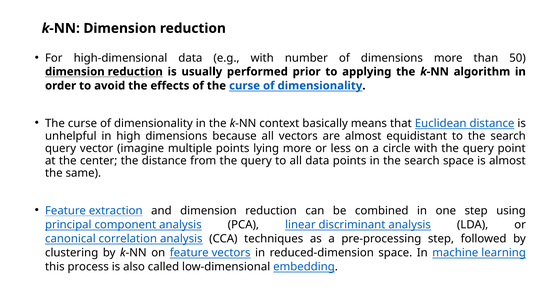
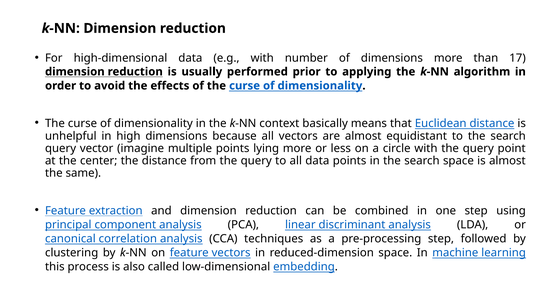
50: 50 -> 17 (518, 58)
